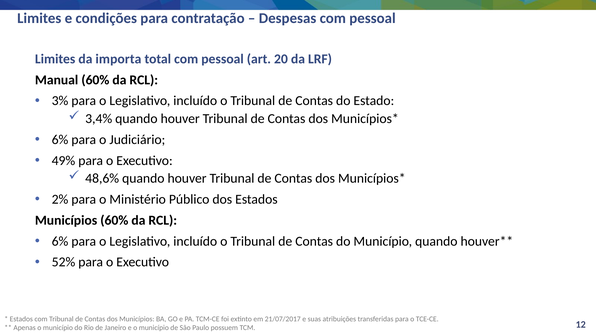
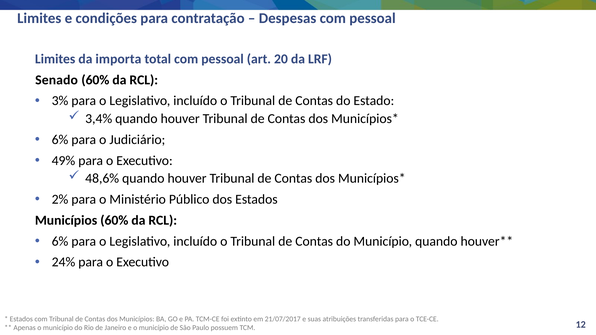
Manual: Manual -> Senado (57, 80)
52%: 52% -> 24% (63, 262)
